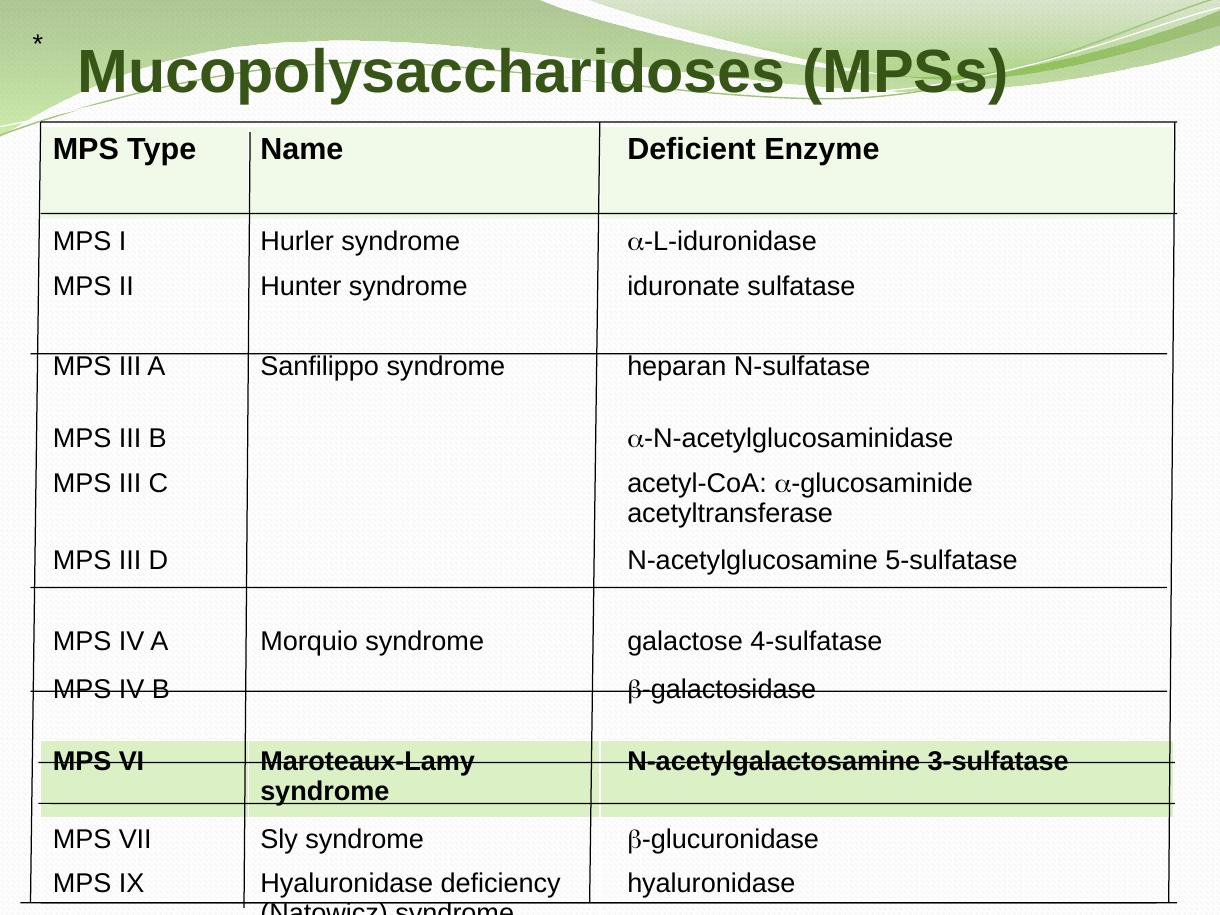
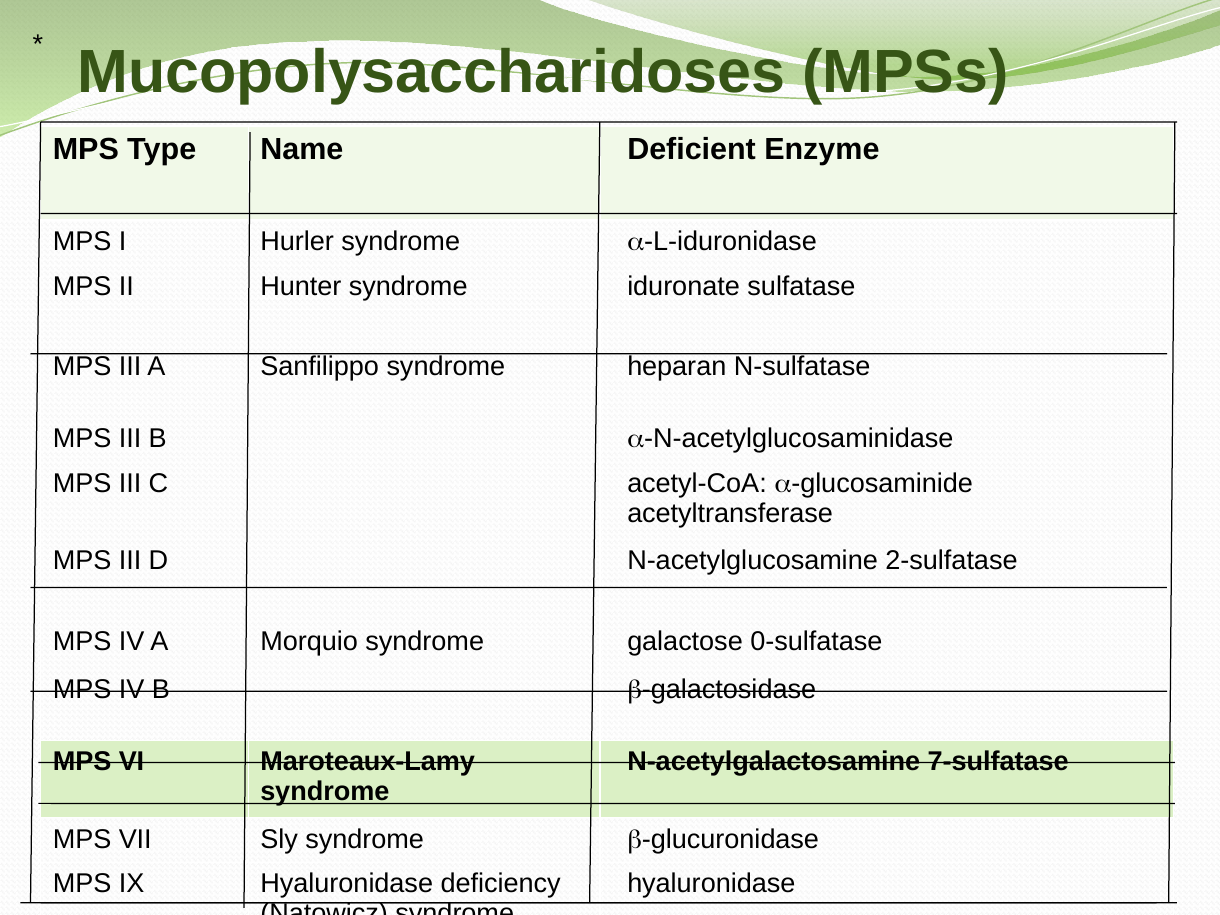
5-sulfatase: 5-sulfatase -> 2-sulfatase (952, 561)
4-sulfatase: 4-sulfatase -> 0-sulfatase (816, 641)
3-sulfatase: 3-sulfatase -> 7-sulfatase (998, 762)
